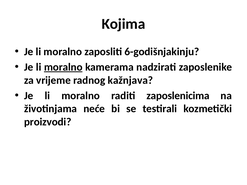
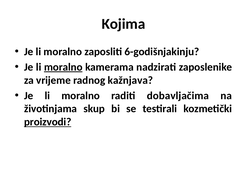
zaposlenicima: zaposlenicima -> dobavljačima (178, 96)
neće: neće -> skup (94, 109)
proizvodi underline: none -> present (48, 122)
